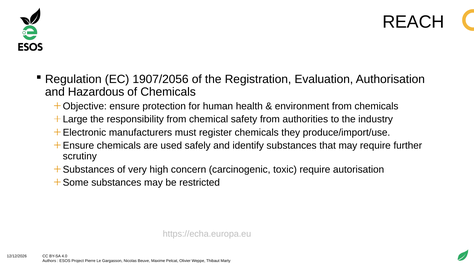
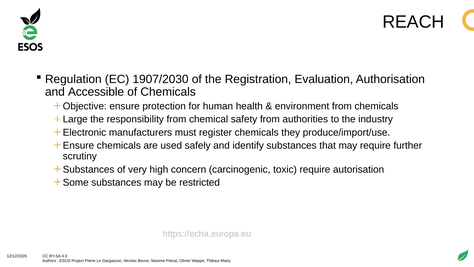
1907/2056: 1907/2056 -> 1907/2030 (161, 79)
Hazardous: Hazardous -> Accessible (96, 92)
